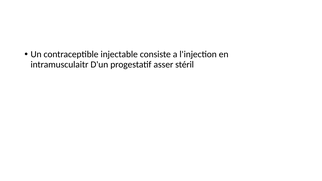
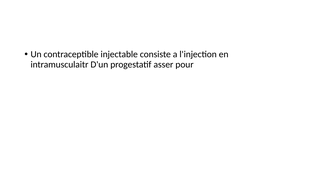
stéril: stéril -> pour (185, 65)
